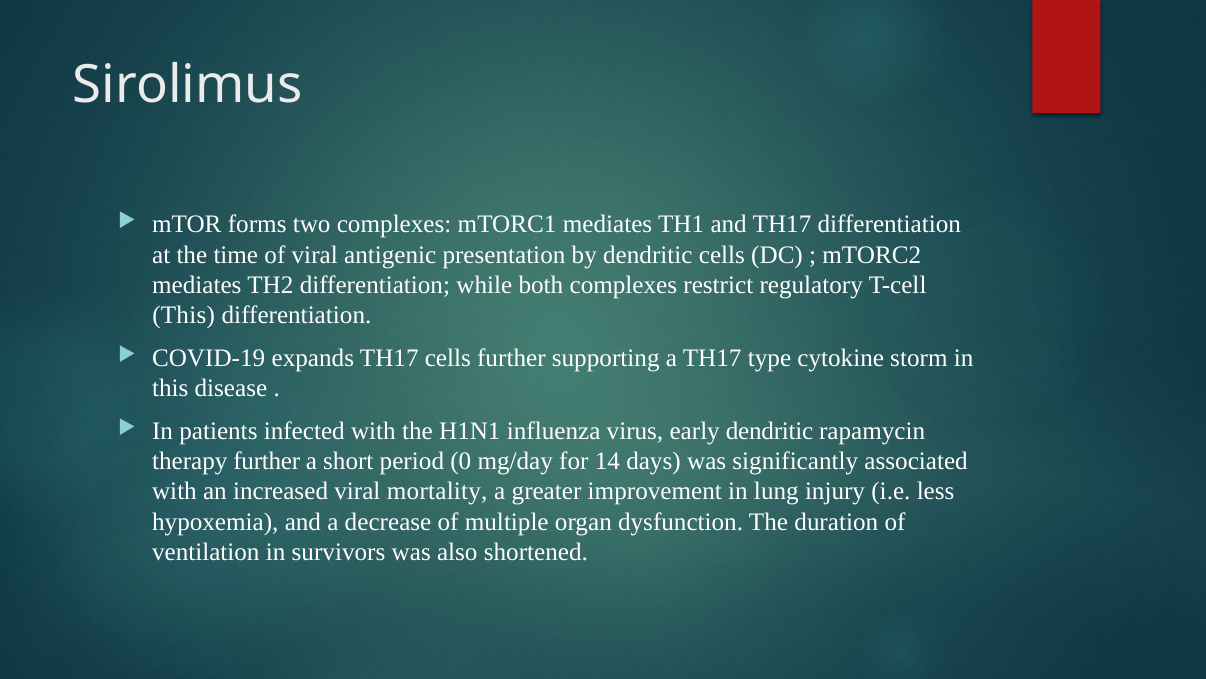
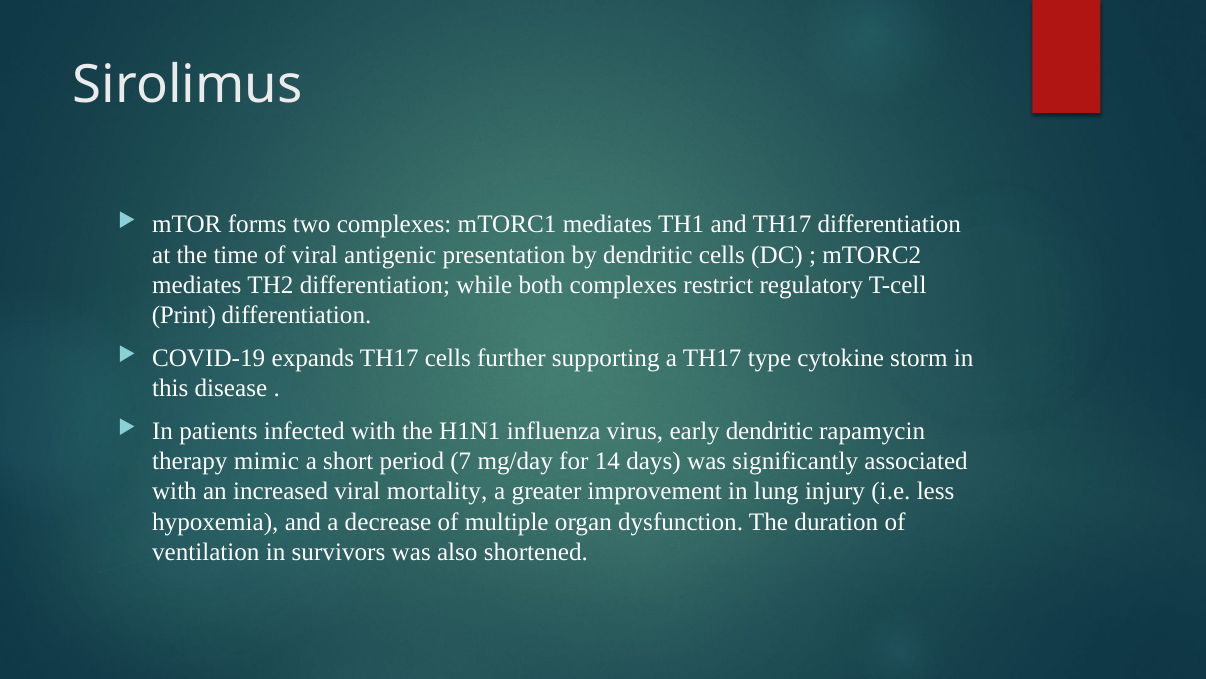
This: This -> Print (184, 315)
therapy further: further -> mimic (267, 461)
0: 0 -> 7 (461, 461)
